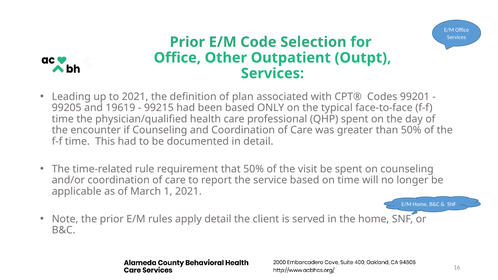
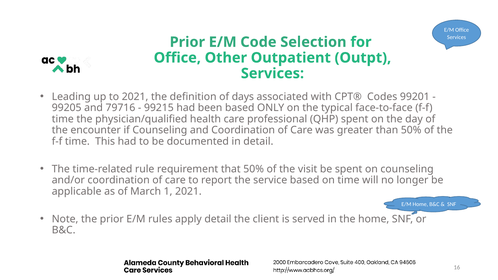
plan: plan -> days (243, 97)
19619: 19619 -> 79716 (120, 108)
